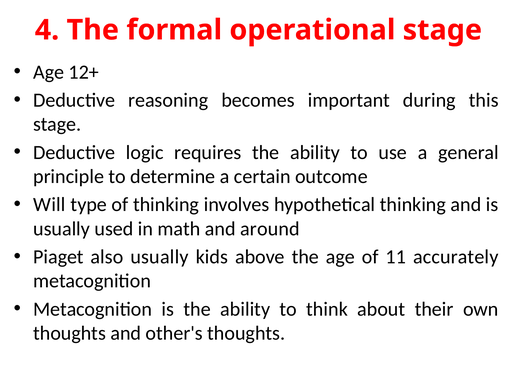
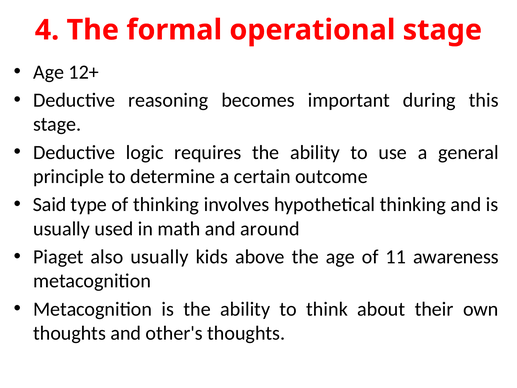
Will: Will -> Said (50, 205)
accurately: accurately -> awareness (456, 257)
